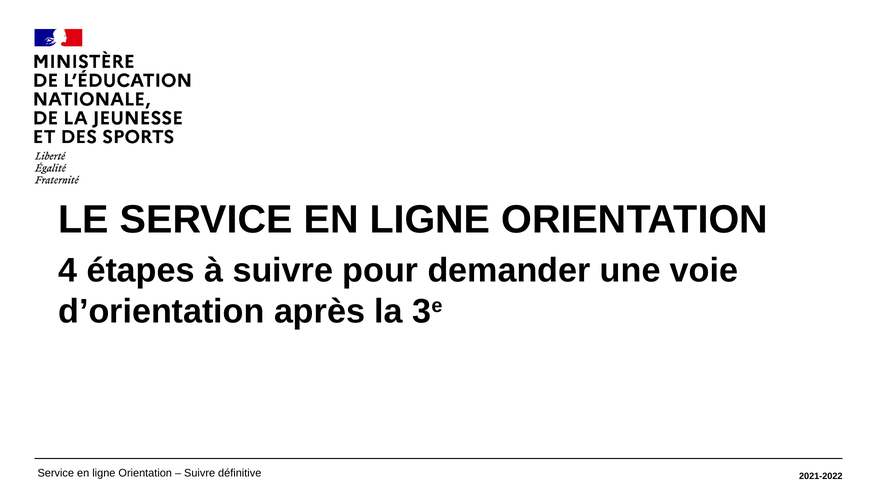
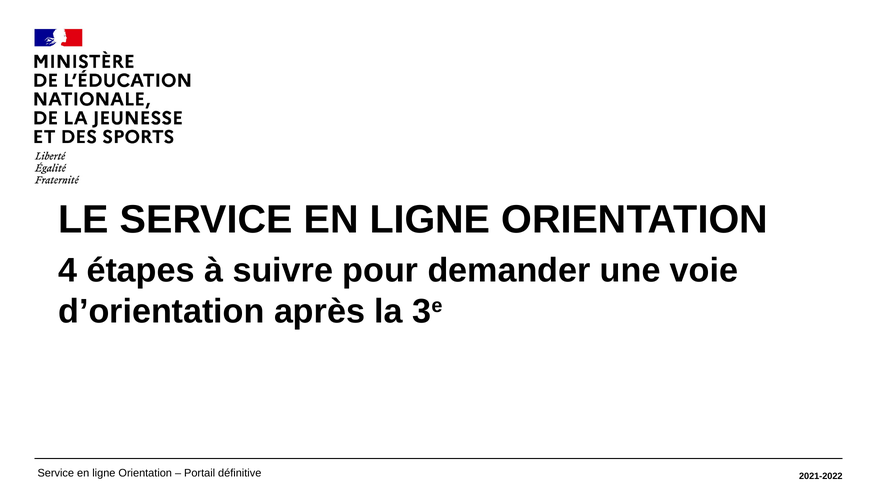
Suivre: Suivre -> Portail (200, 473)
